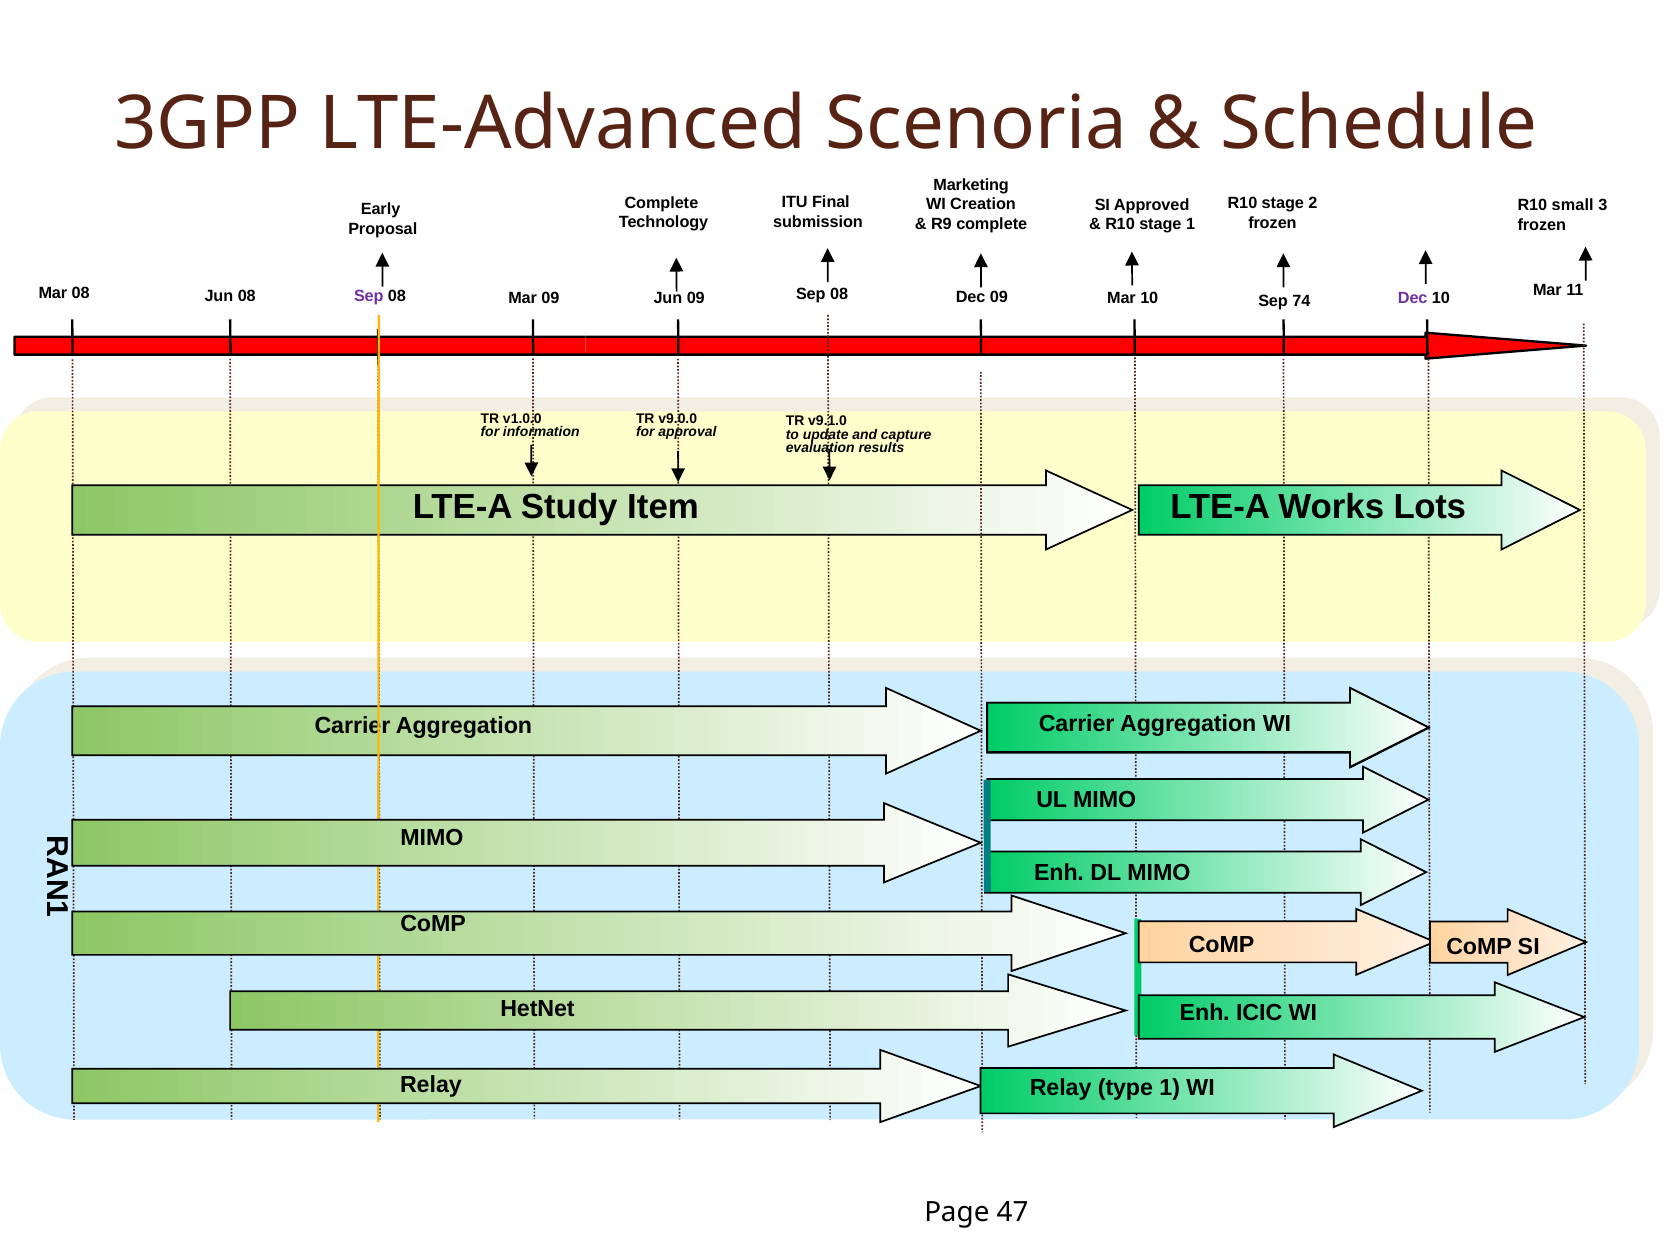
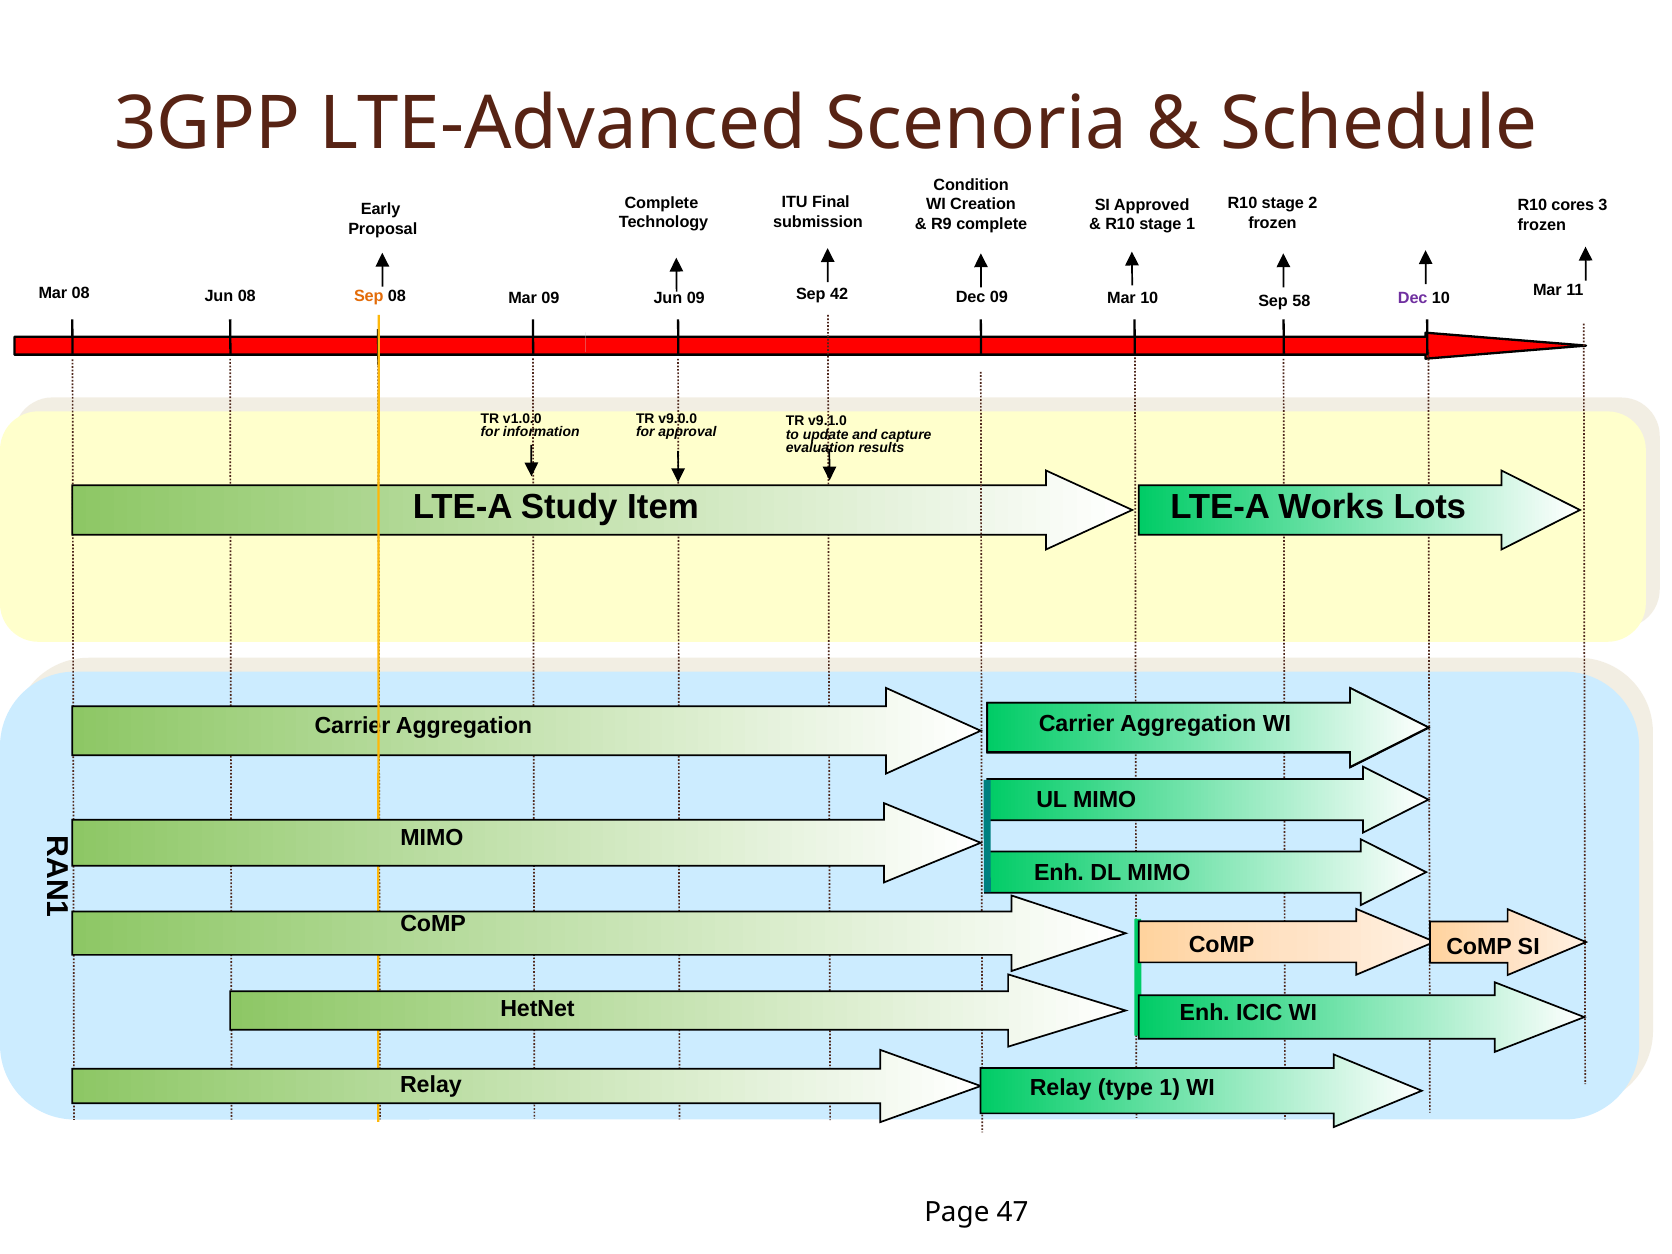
Marketing: Marketing -> Condition (971, 185)
small: small -> cores (1573, 205)
Sep colour: purple -> orange (369, 296)
08: 08 -> 42 (839, 294)
74: 74 -> 58 (1301, 301)
